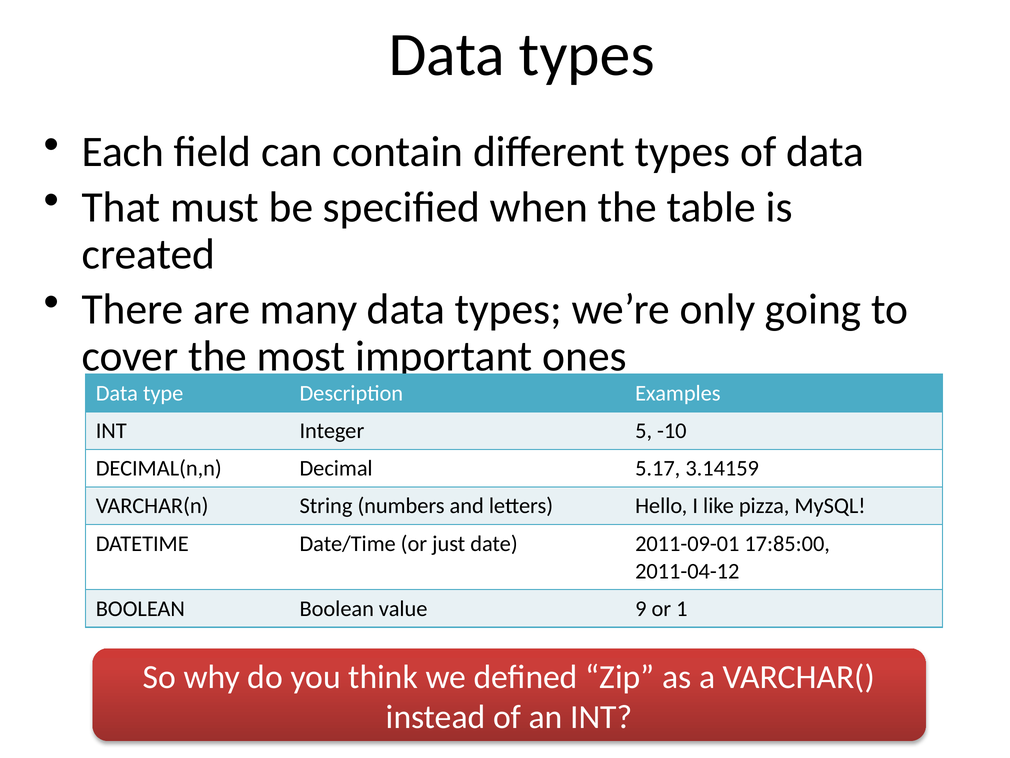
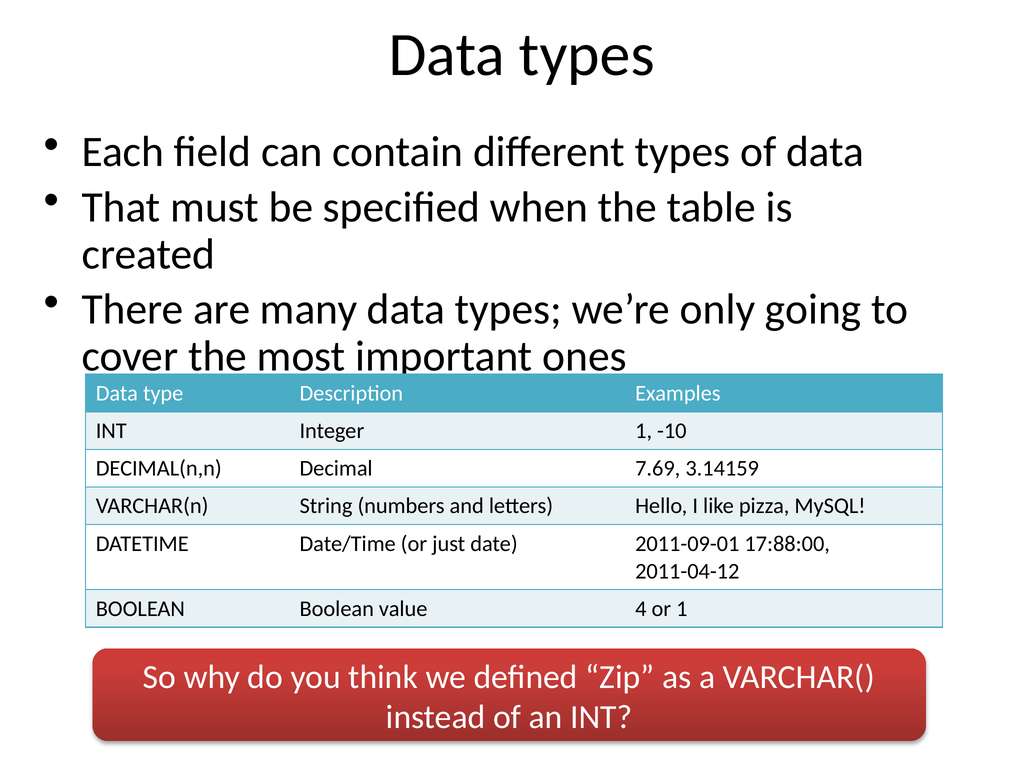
Integer 5: 5 -> 1 (644, 431)
5.17: 5.17 -> 7.69 (658, 468)
17:85:00: 17:85:00 -> 17:88:00 (787, 543)
9: 9 -> 4 (641, 608)
